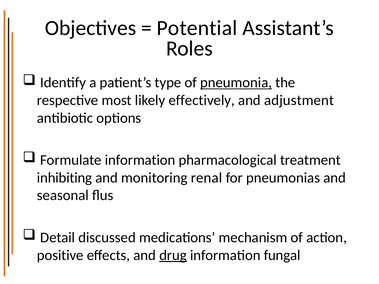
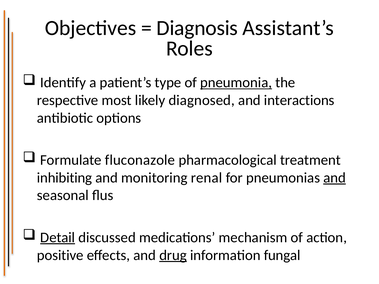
Potential: Potential -> Diagnosis (197, 28)
effectively: effectively -> diagnosed (202, 100)
adjustment: adjustment -> interactions (299, 100)
Formulate information: information -> fluconazole (140, 160)
and underline: none -> present (335, 178)
Detail underline: none -> present (58, 238)
